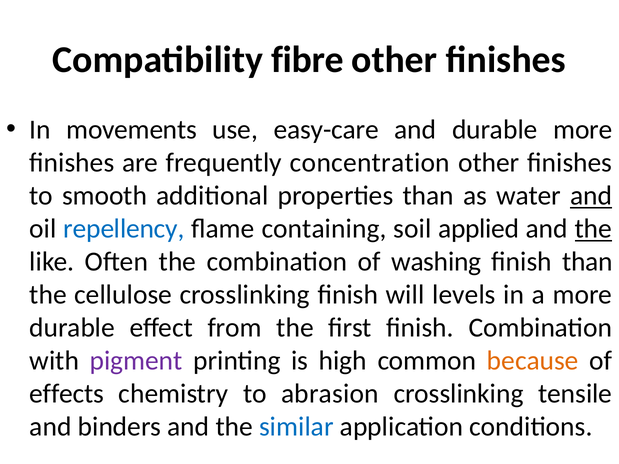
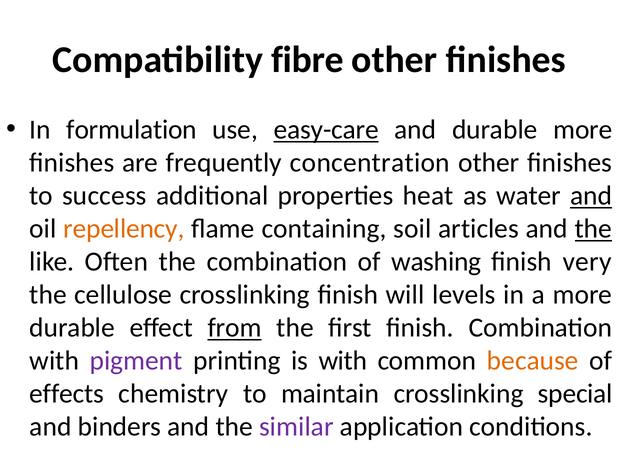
movements: movements -> formulation (132, 130)
easy-care underline: none -> present (326, 130)
smooth: smooth -> success (104, 196)
properties than: than -> heat (428, 196)
repellency colour: blue -> orange (124, 229)
applied: applied -> articles (479, 229)
finish than: than -> very (587, 262)
from underline: none -> present (235, 328)
is high: high -> with (343, 361)
abrasion: abrasion -> maintain (330, 394)
tensile: tensile -> special (575, 394)
similar colour: blue -> purple (296, 427)
